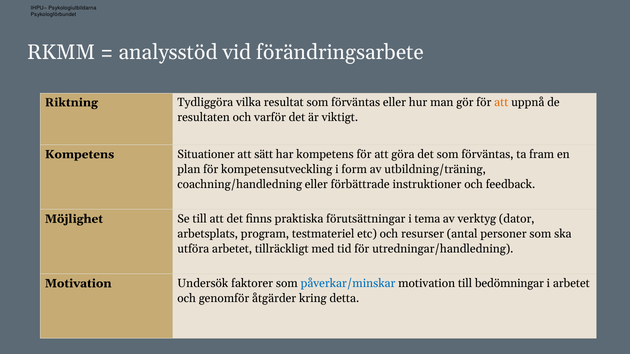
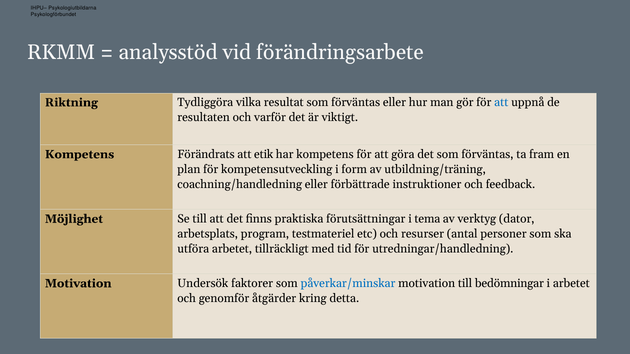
att colour: orange -> blue (501, 103)
Situationer: Situationer -> Förändrats (206, 155)
sätt: sätt -> etik (264, 155)
